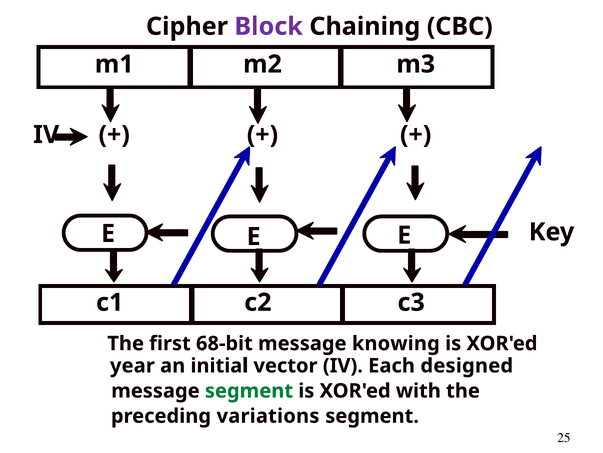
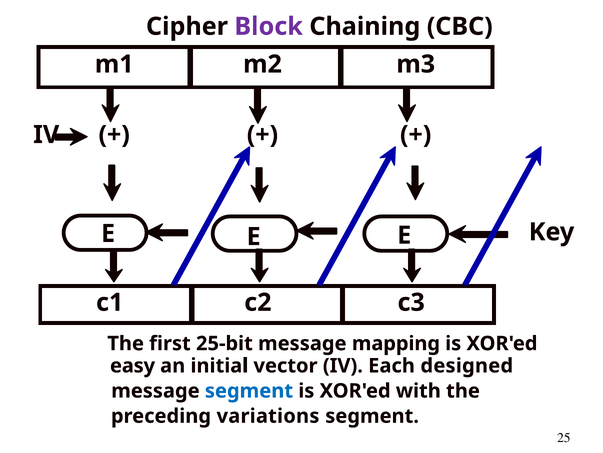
68-bit: 68-bit -> 25-bit (224, 343)
knowing: knowing -> mapping (396, 343)
year: year -> easy (133, 365)
segment colour: green -> blue (249, 390)
